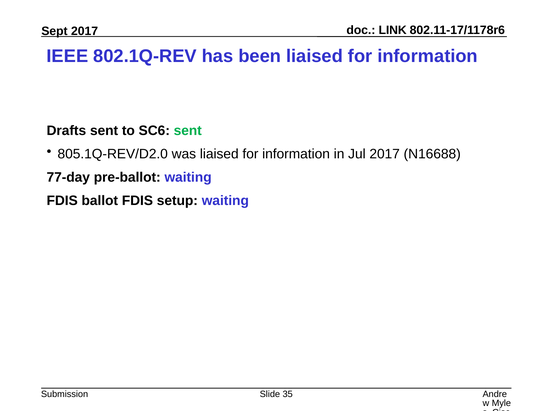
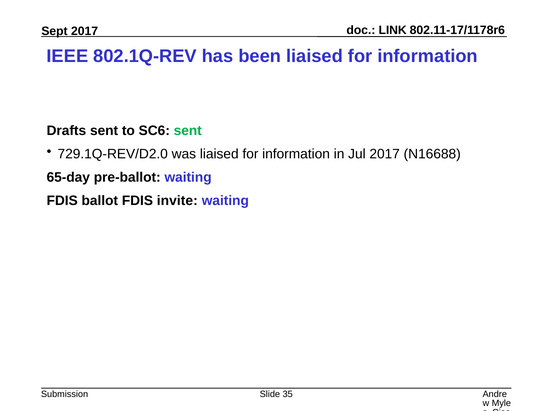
805.1Q-REV/D2.0: 805.1Q-REV/D2.0 -> 729.1Q-REV/D2.0 (113, 154)
77-day: 77-day -> 65-day (68, 177)
setup: setup -> invite (177, 201)
